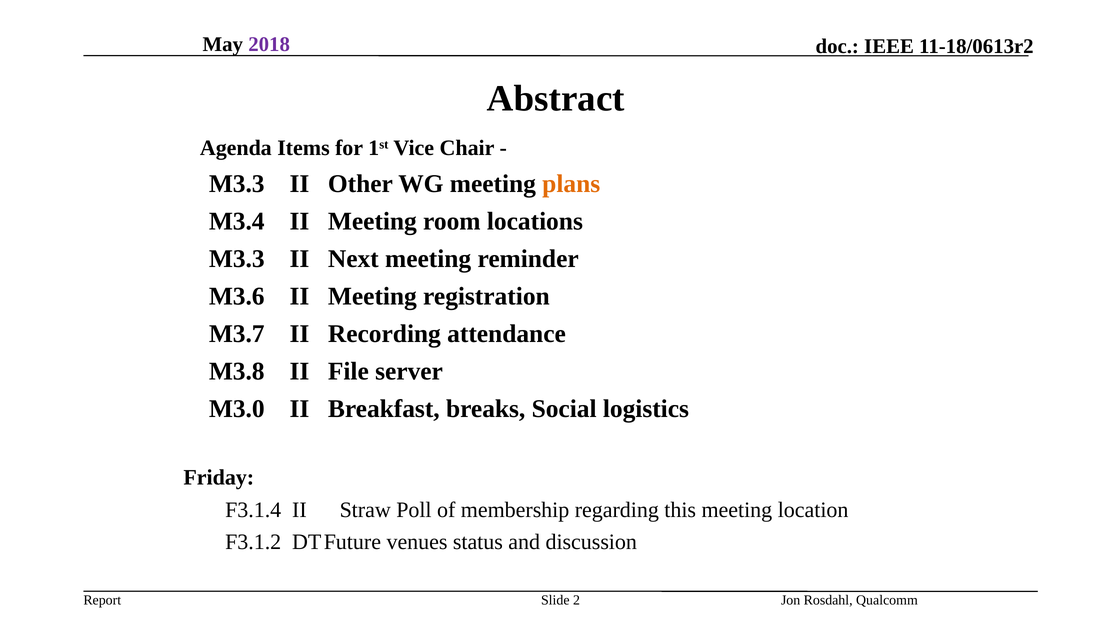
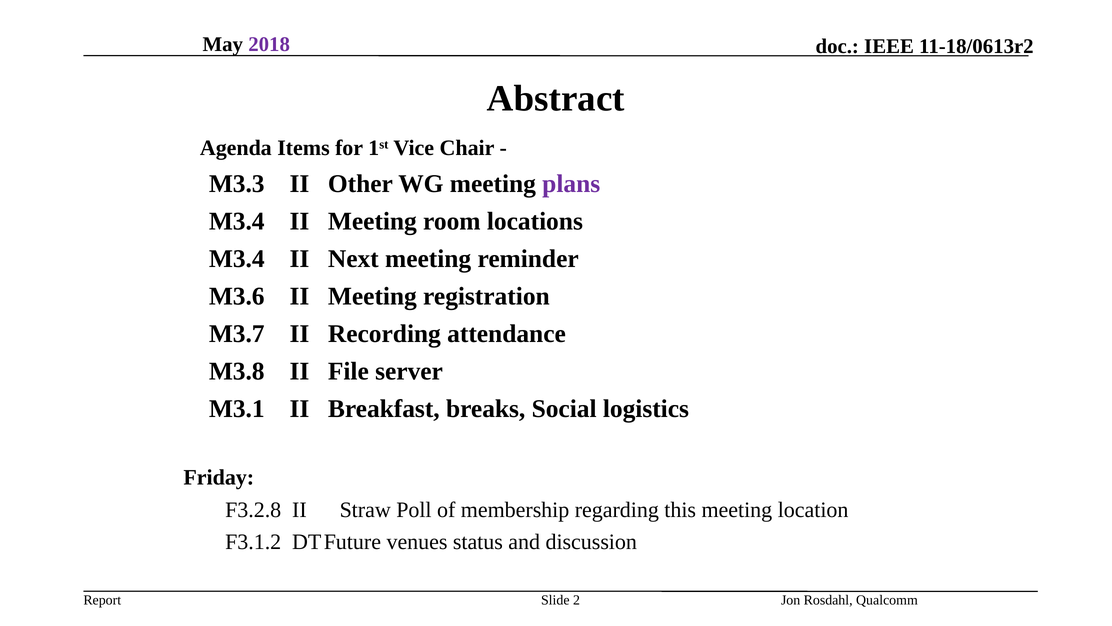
plans colour: orange -> purple (571, 183)
M3.3: M3.3 -> M3.4 (237, 259)
M3.0: M3.0 -> M3.1 (237, 409)
F3.1.4: F3.1.4 -> F3.2.8 (253, 509)
